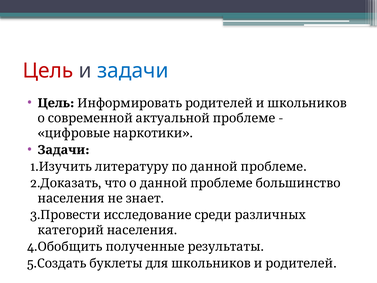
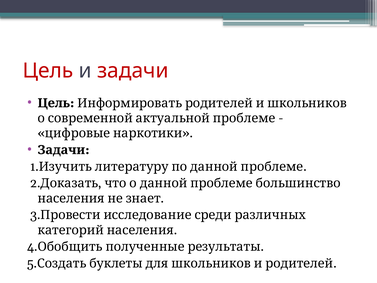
задачи colour: blue -> red (133, 71)
